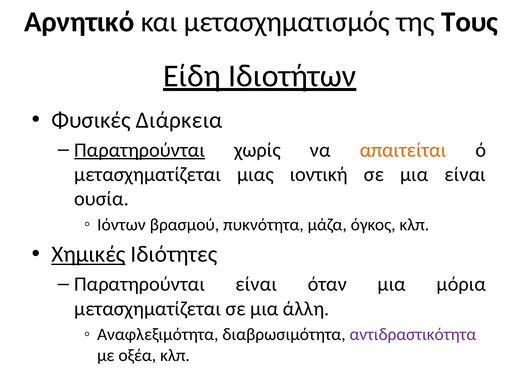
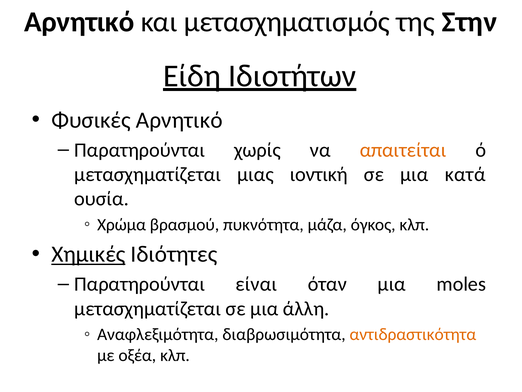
Τους: Τους -> Στην (469, 22)
Φυσικές Διάρκεια: Διάρκεια -> Αρνητικό (179, 120)
Παρατηρούνται underline: present -> none (140, 150)
μια είναι: είναι -> κατά (465, 174)
Ιόντων: Ιόντων -> Χρώμα (122, 224)
μόρια: μόρια -> moles (461, 284)
αντιδραστικότητα colour: purple -> orange (413, 334)
